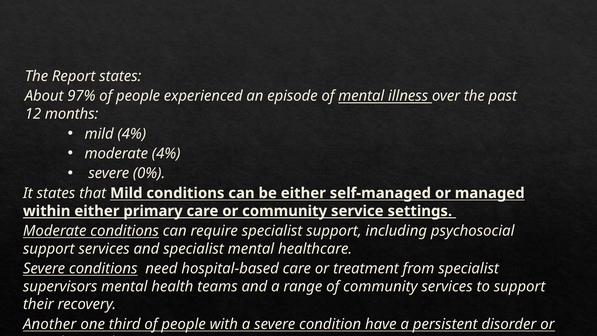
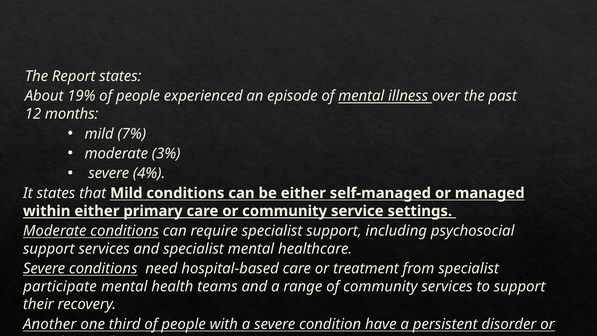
97%: 97% -> 19% (81, 96)
mild 4%: 4% -> 7% (132, 134)
moderate 4%: 4% -> 3% (166, 153)
0%: 0% -> 4% (149, 173)
supervisors: supervisors -> participate (60, 286)
